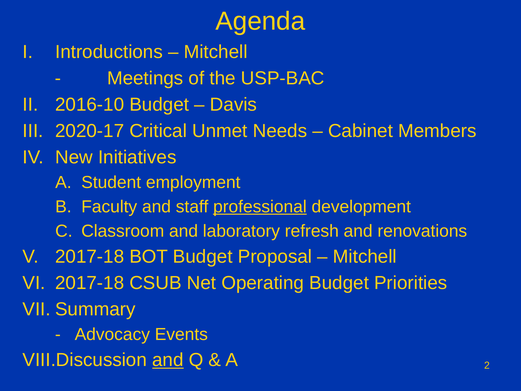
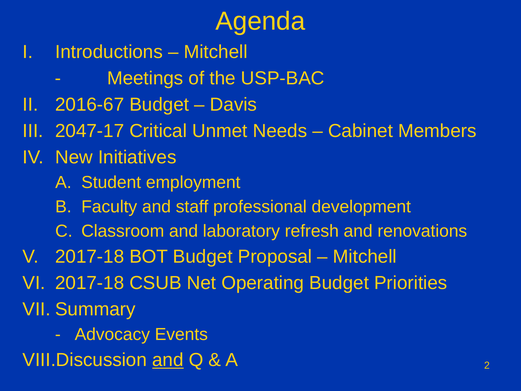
2016-10: 2016-10 -> 2016-67 (90, 105)
2020-17: 2020-17 -> 2047-17 (90, 131)
professional underline: present -> none (260, 207)
